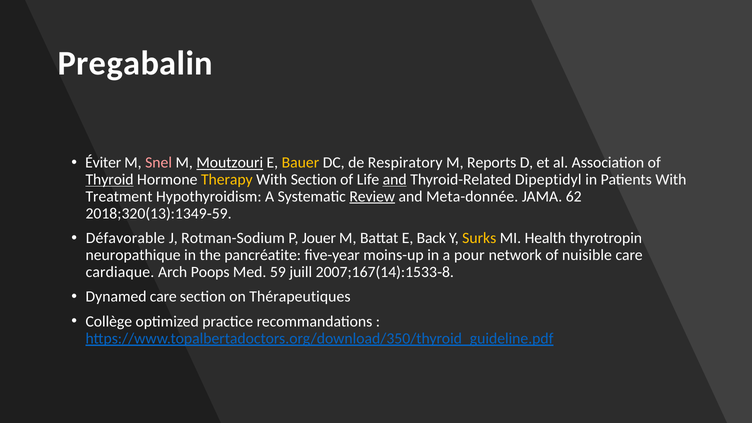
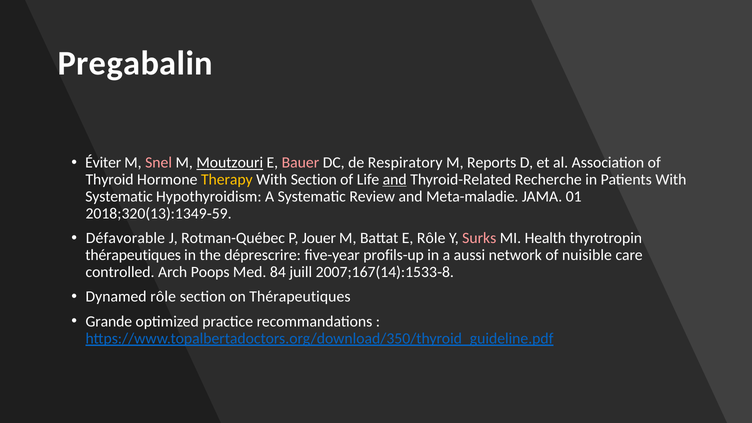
Bauer colour: yellow -> pink (300, 163)
Thyroid underline: present -> none (110, 180)
Dipeptidyl: Dipeptidyl -> Recherche (548, 180)
Treatment: Treatment -> Systematic (119, 196)
Review underline: present -> none (372, 196)
Meta-donnée: Meta-donnée -> Meta-maladie (472, 196)
62: 62 -> 01 (574, 196)
Rotman-Sodium: Rotman-Sodium -> Rotman-Québec (233, 238)
E Back: Back -> Rôle (431, 238)
Surks colour: yellow -> pink (479, 238)
neuropathique: neuropathique -> thérapeutiques (133, 255)
pancréatite: pancréatite -> déprescrire (263, 255)
moins-up: moins-up -> profils-up (394, 255)
pour: pour -> aussi (469, 255)
cardiaque: cardiaque -> controlled (120, 272)
Med 59: 59 -> 84 (278, 272)
Dynamed care: care -> rôle (163, 297)
Collège: Collège -> Grande (109, 321)
